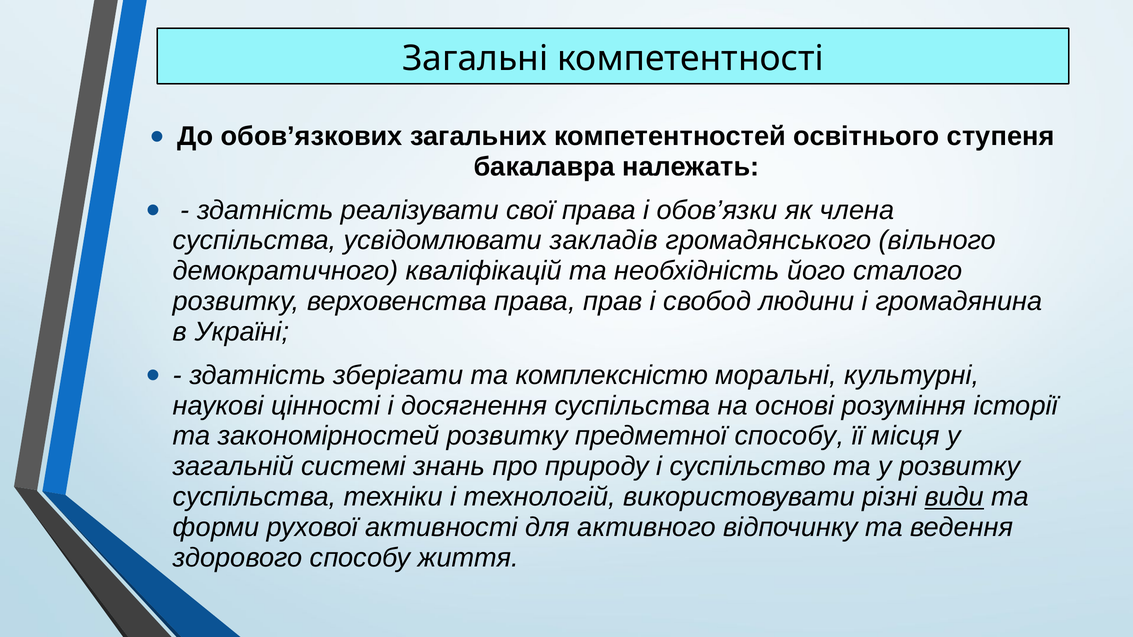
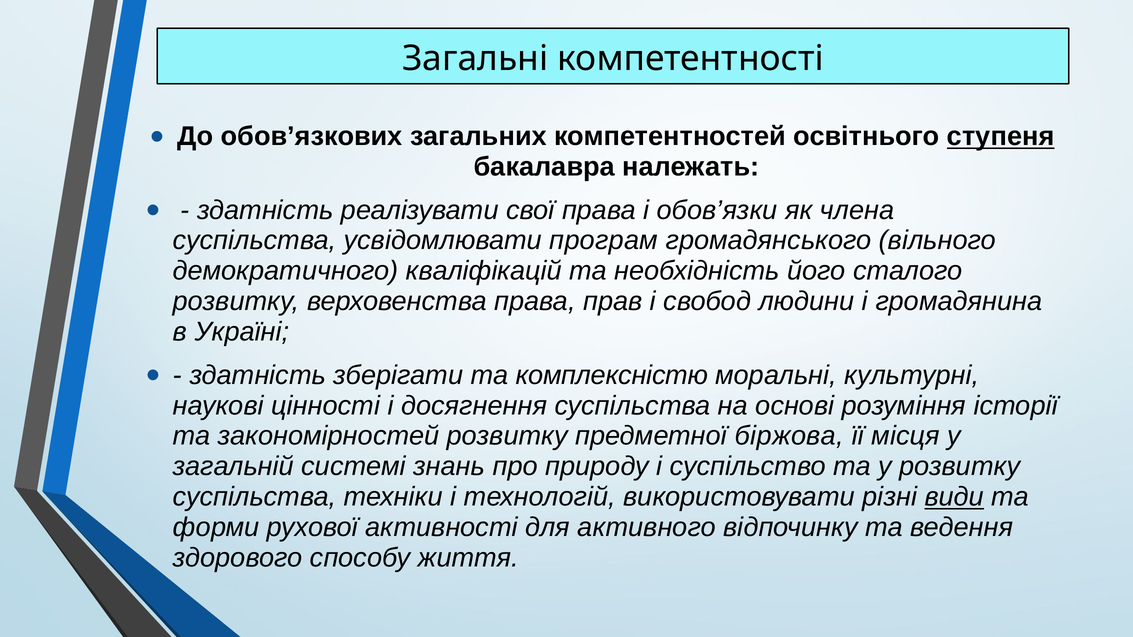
ступеня underline: none -> present (1001, 136)
закладів: закладів -> програм (604, 241)
предметної способу: способу -> біржова (789, 436)
